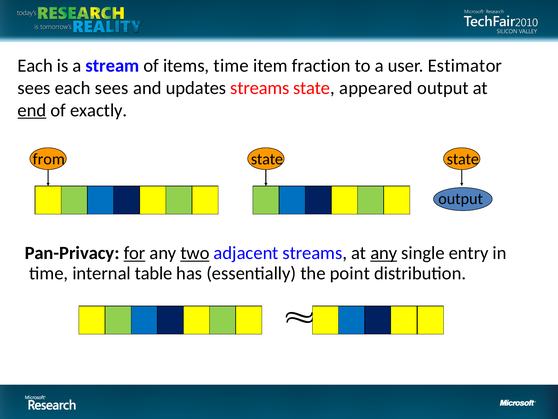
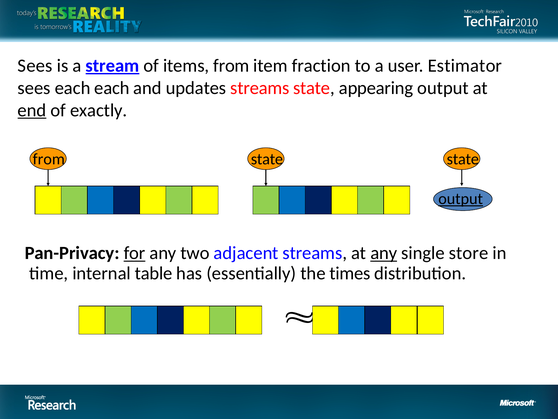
Each: Each -> Sees (35, 66)
stream underline: none -> present (112, 66)
items time: time -> from (231, 66)
each sees: sees -> each (112, 88)
appeared: appeared -> appearing (376, 88)
output underline: none -> present (461, 199)
two underline: present -> none (195, 253)
entry: entry -> store (469, 253)
point: point -> times (350, 273)
